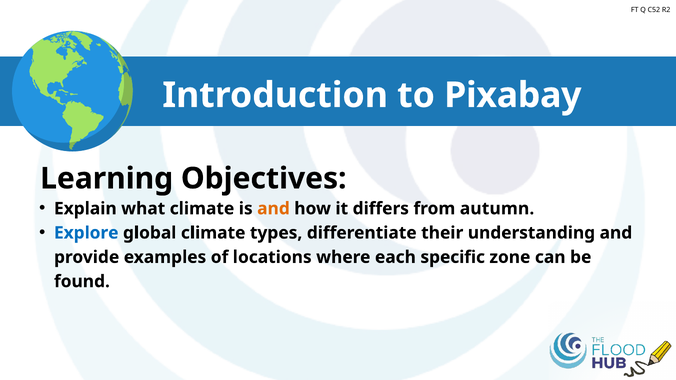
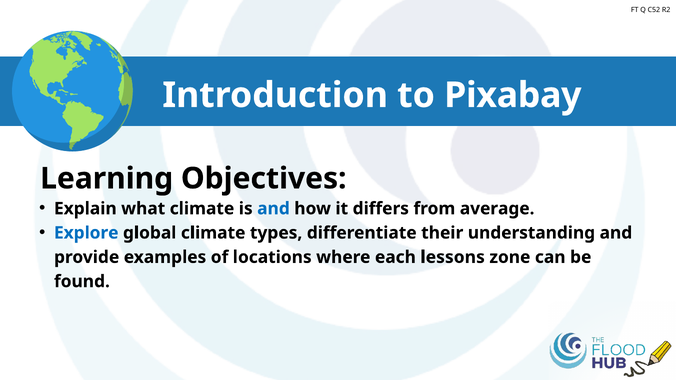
and colour: orange -> blue (273, 209)
autumn: autumn -> average (497, 209)
specific: specific -> lessons (453, 257)
